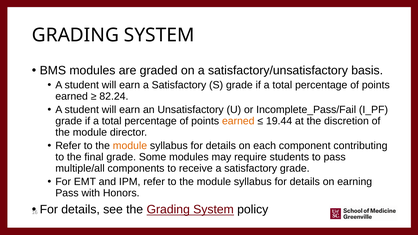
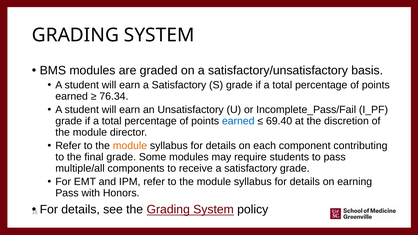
82.24: 82.24 -> 76.34 (114, 96)
earned colour: orange -> blue (238, 121)
19.44: 19.44 -> 69.40 (279, 121)
